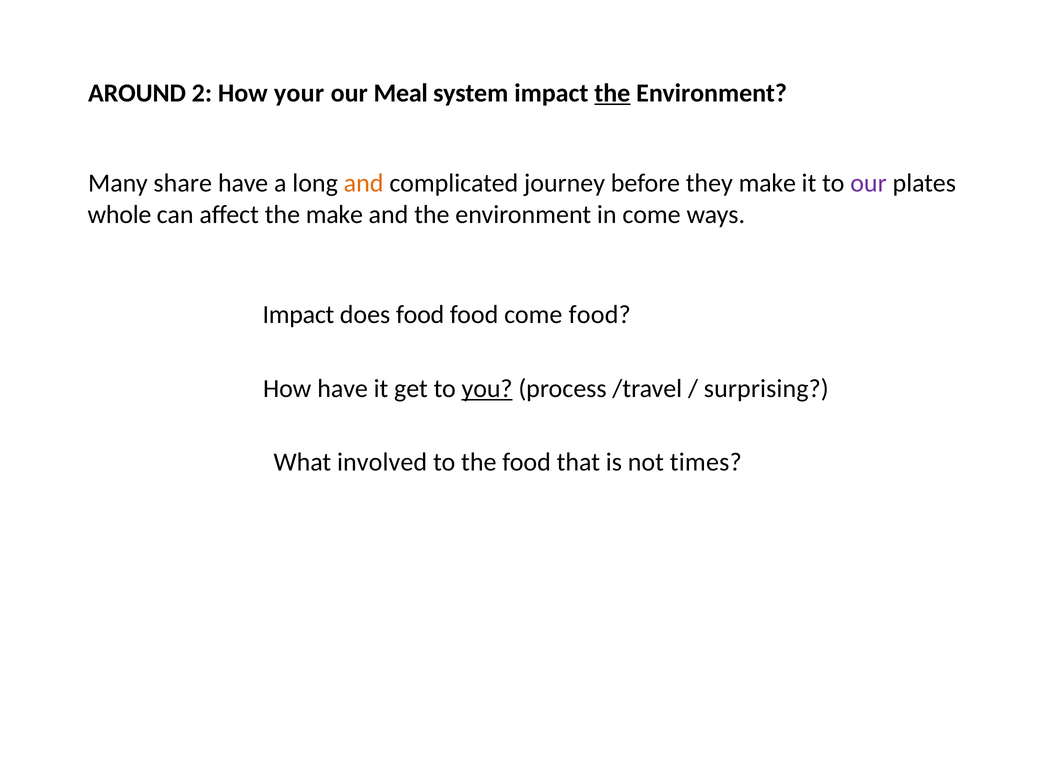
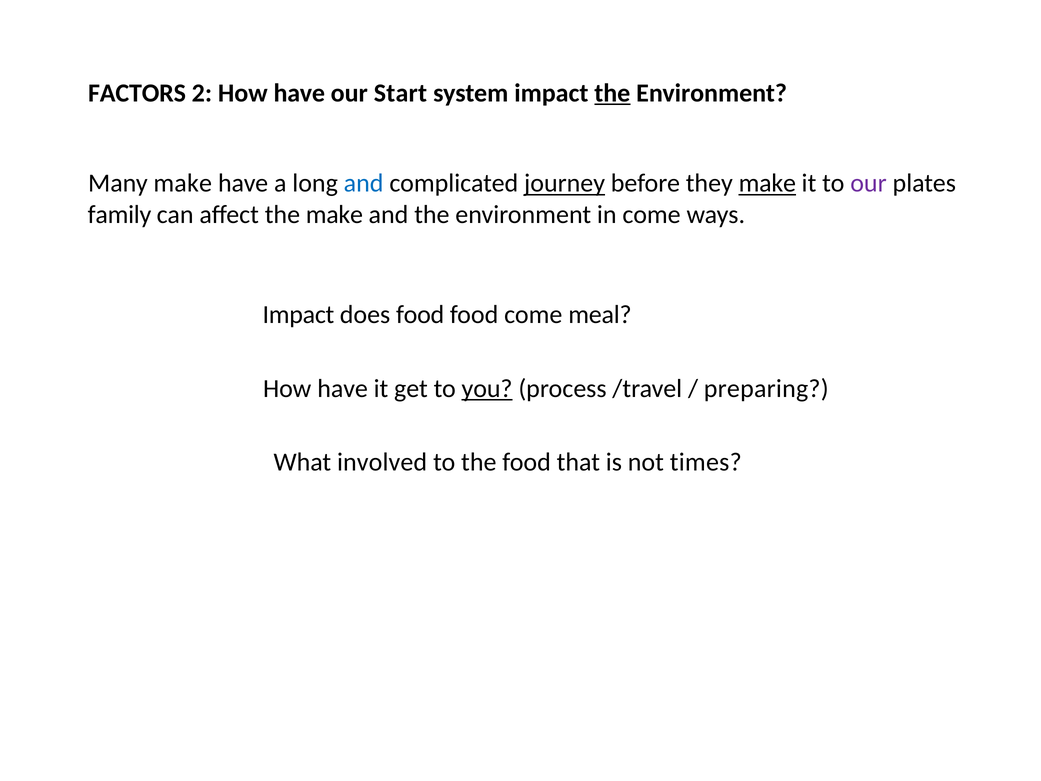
AROUND: AROUND -> FACTORS (137, 93)
2 How your: your -> have (299, 93)
Meal: Meal -> Start (400, 93)
Many share: share -> make (183, 183)
and colour: orange -> blue (364, 183)
journey underline: none -> present (565, 183)
make underline: none -> present (767, 183)
whole: whole -> family (120, 215)
come food: food -> meal (600, 315)
surprising: surprising -> preparing (766, 388)
